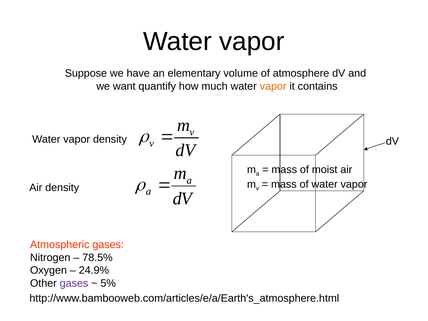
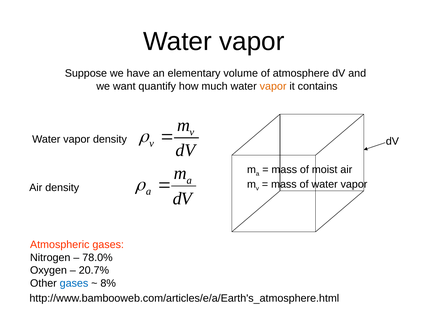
78.5%: 78.5% -> 78.0% (97, 257)
24.9%: 24.9% -> 20.7% (94, 270)
gases colour: purple -> blue (74, 283)
5%: 5% -> 8% (108, 283)
